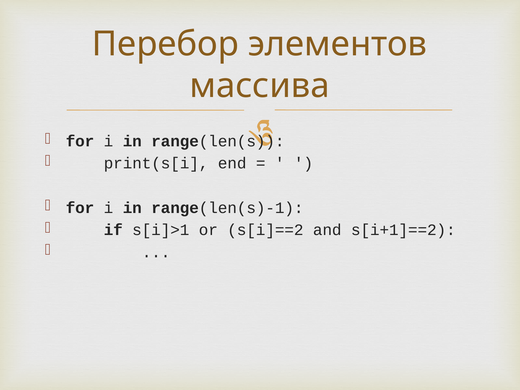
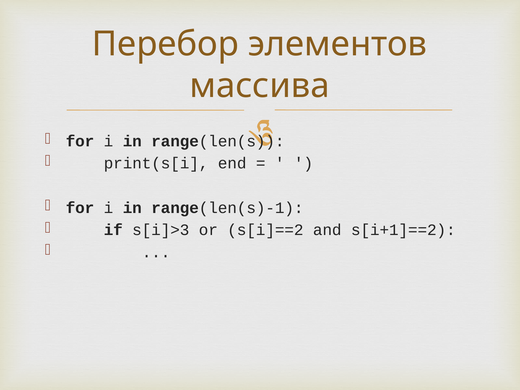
s[i]>1: s[i]>1 -> s[i]>3 (161, 230)
